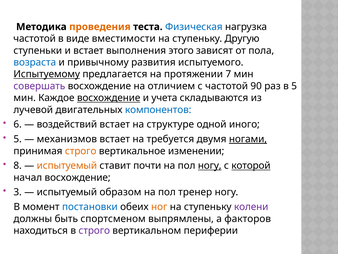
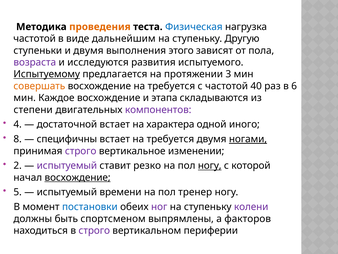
вместимости: вместимости -> дальнейшим (124, 39)
и встает: встает -> двумя (88, 50)
возраста colour: blue -> purple (35, 62)
привычному: привычному -> исследуются (98, 62)
7: 7 -> 3 (228, 74)
совершать colour: purple -> orange (39, 86)
восхождение на отличием: отличием -> требуется (171, 86)
90: 90 -> 40 (256, 86)
в 5: 5 -> 6 (294, 86)
восхождение underline: present -> none (109, 98)
учета: учета -> этапа (164, 98)
лучевой: лучевой -> степени (33, 110)
компонентов colour: blue -> purple (158, 110)
6: 6 -> 4 (18, 124)
воздействий: воздействий -> достаточной (67, 124)
структуре: структуре -> характера (170, 124)
5: 5 -> 8 (18, 139)
механизмов: механизмов -> специфичны (67, 139)
строго colour: orange -> purple (81, 151)
8: 8 -> 2 (18, 165)
испытуемый colour: orange -> purple (67, 165)
почти: почти -> резко (147, 165)
которой underline: present -> none (251, 165)
восхождение underline: none -> present (78, 177)
3: 3 -> 5 (18, 192)
образом: образом -> времени (121, 192)
ног colour: orange -> purple (159, 206)
